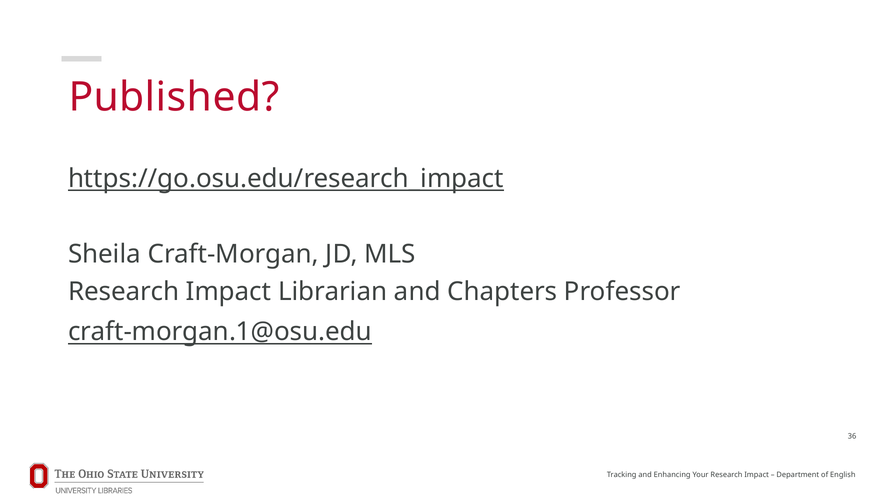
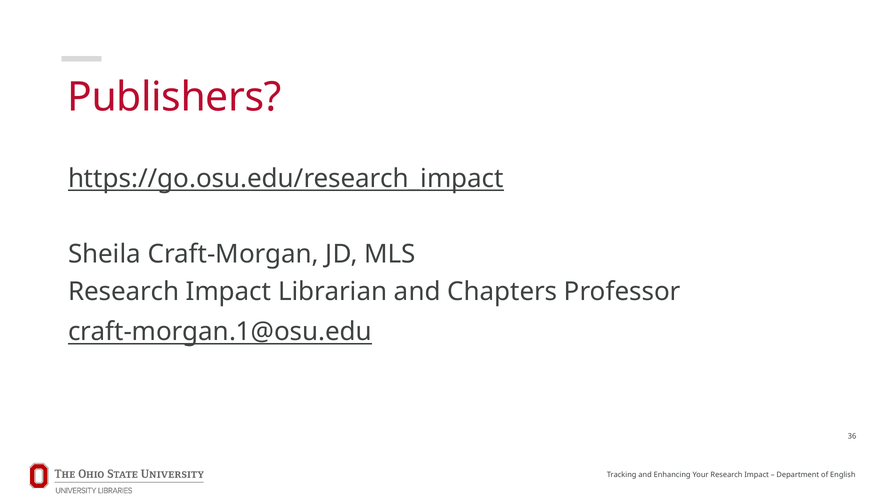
Published: Published -> Publishers (174, 97)
